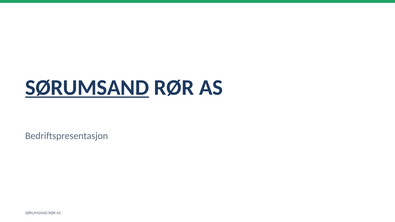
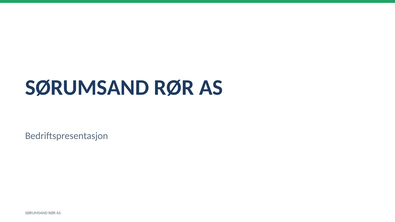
SØRUMSAND underline: present -> none (87, 88)
